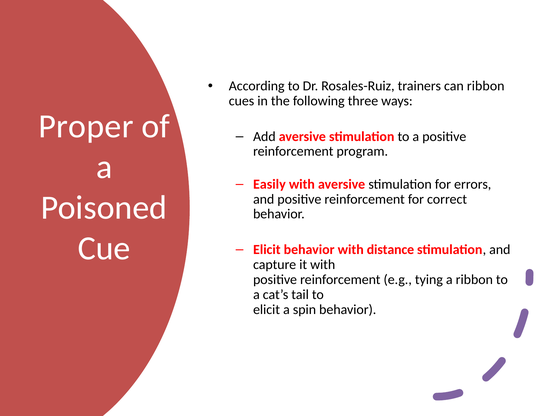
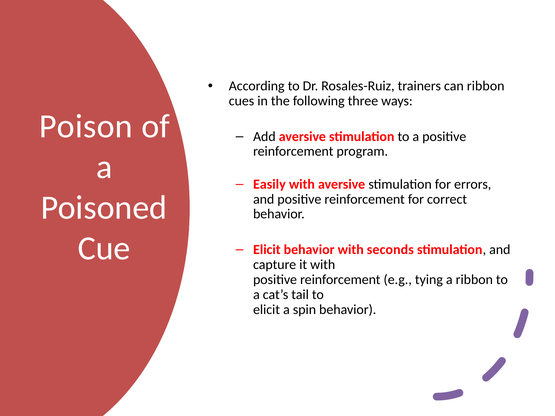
Proper: Proper -> Poison (86, 126)
distance: distance -> seconds (390, 250)
